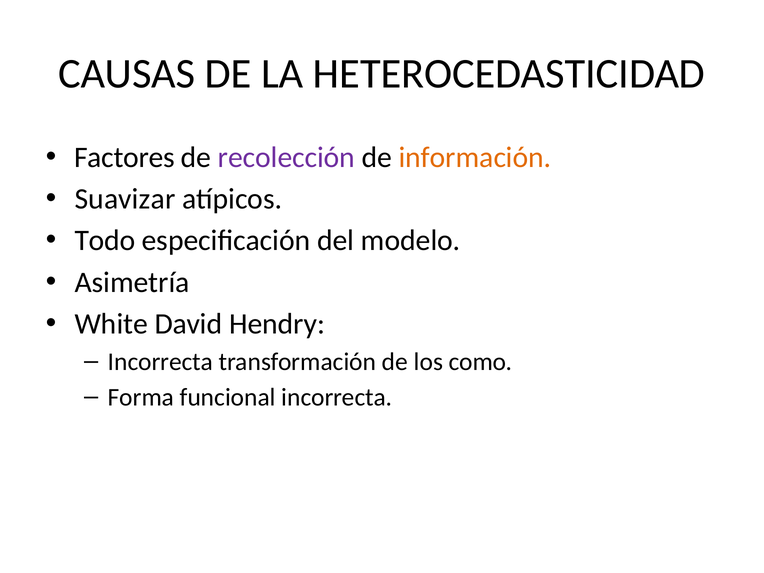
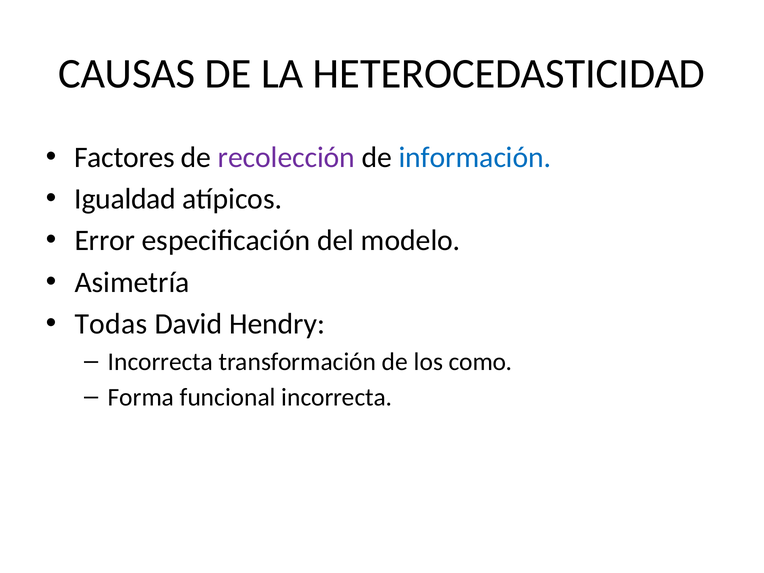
información colour: orange -> blue (475, 157)
Suavizar: Suavizar -> Igualdad (125, 199)
Todo: Todo -> Error (105, 241)
White: White -> Todas (111, 324)
